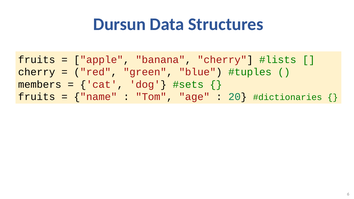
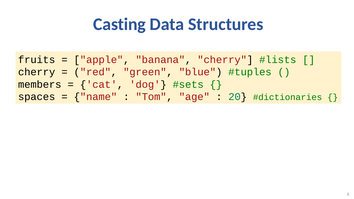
Dursun: Dursun -> Casting (120, 24)
fruits: fruits -> spaces (37, 97)
